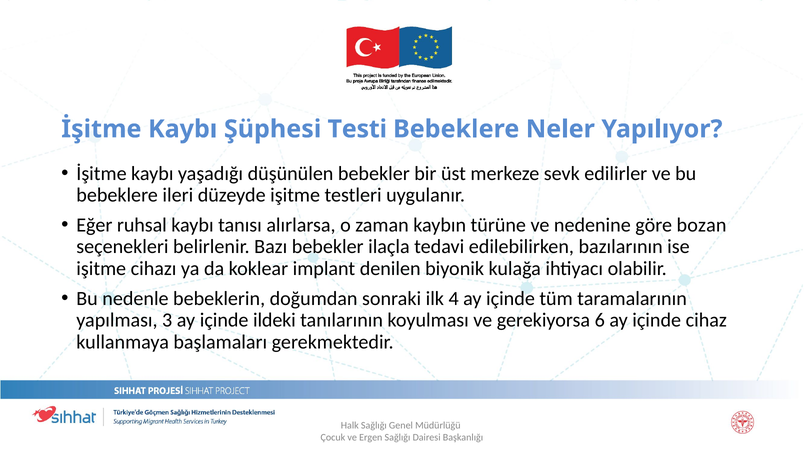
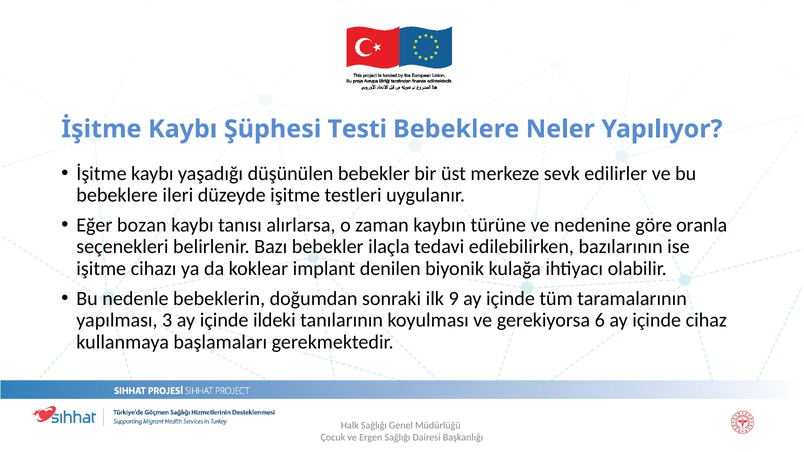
ruhsal: ruhsal -> bozan (142, 225)
bozan: bozan -> oranla (702, 225)
4: 4 -> 9 (454, 299)
